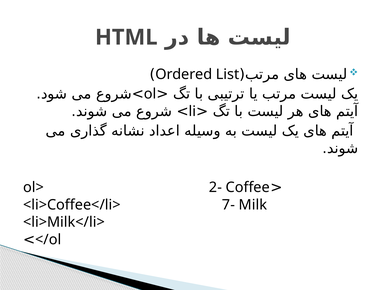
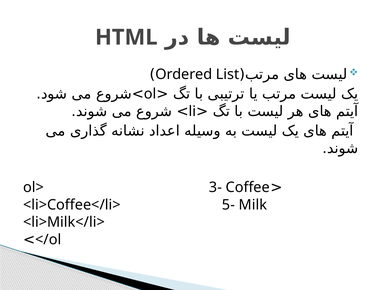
2-: 2- -> 3- (215, 187)
7-: 7- -> 5- (228, 204)
